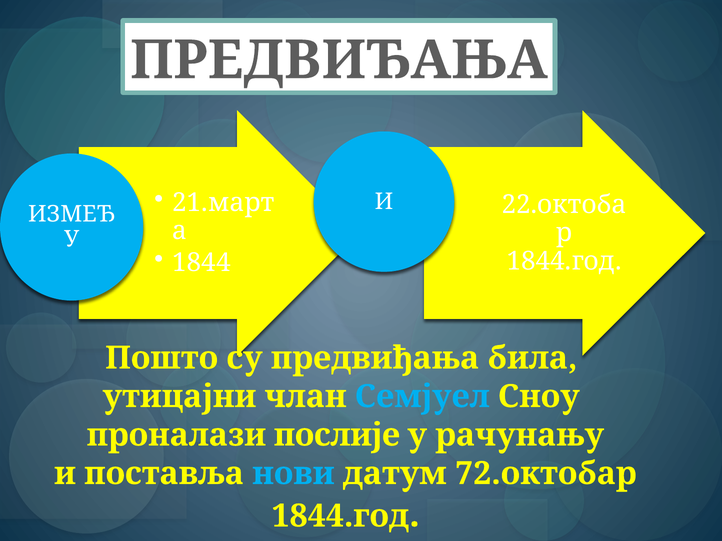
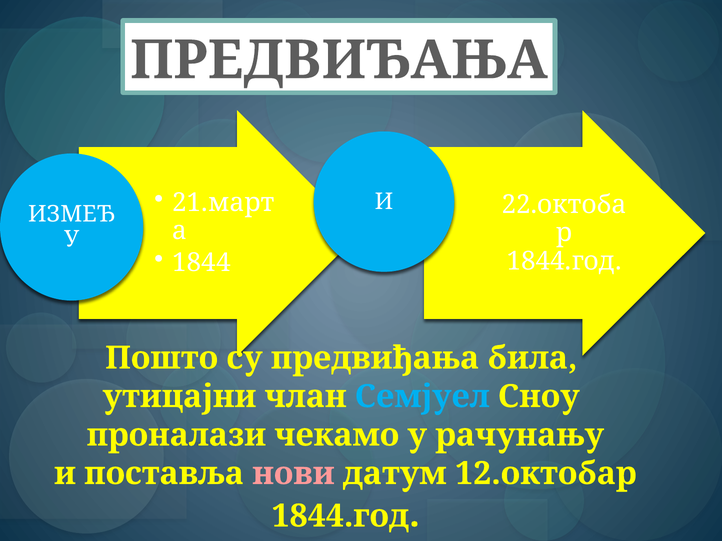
послије: послије -> чекамо (337, 435)
нови colour: light blue -> pink (293, 474)
72.октобар: 72.октобар -> 12.октобар (546, 474)
